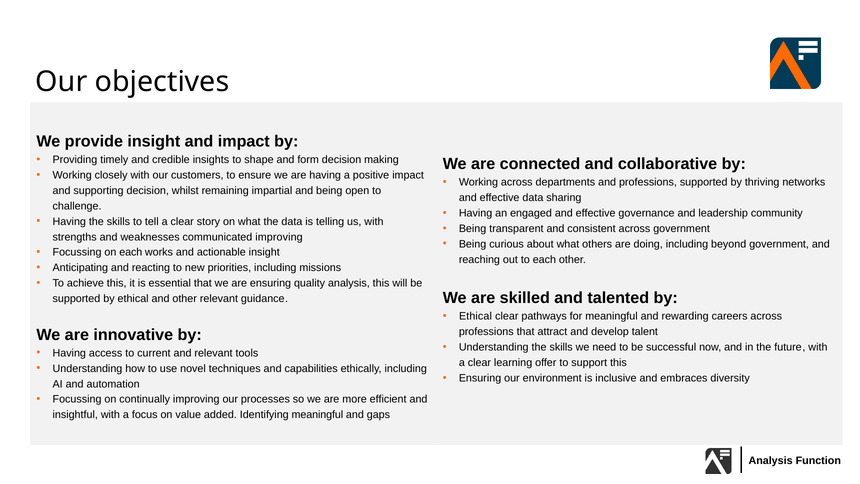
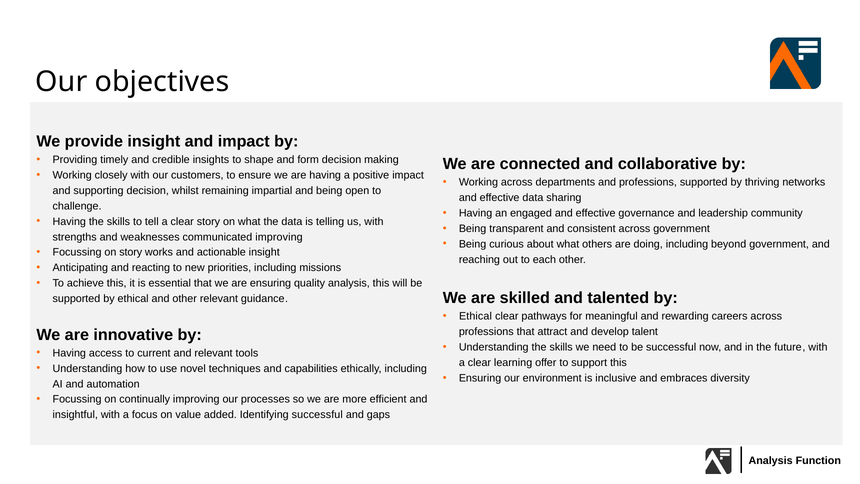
on each: each -> story (131, 252)
Identifying meaningful: meaningful -> successful (317, 415)
